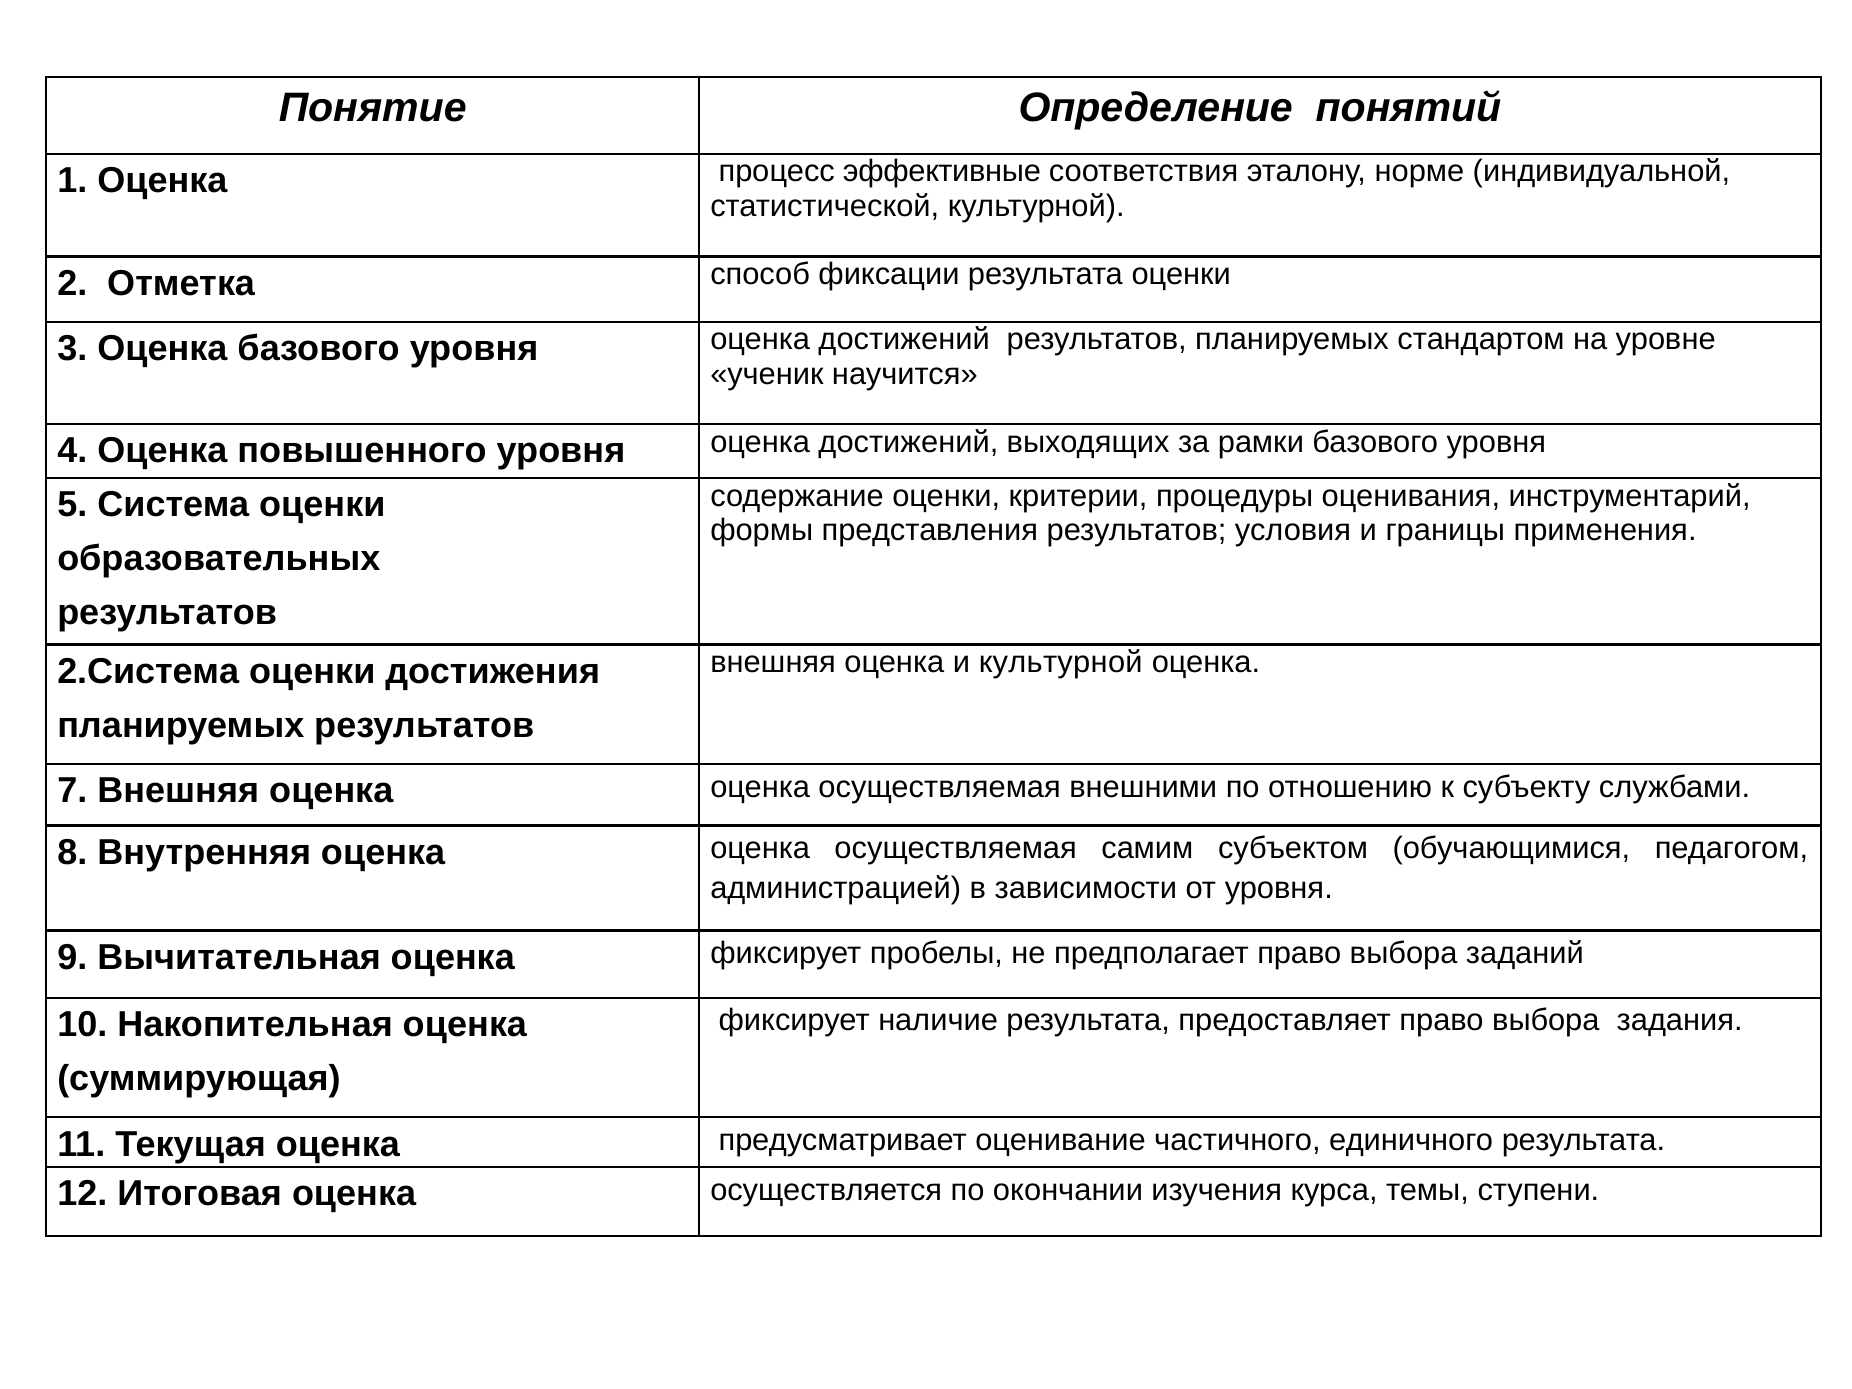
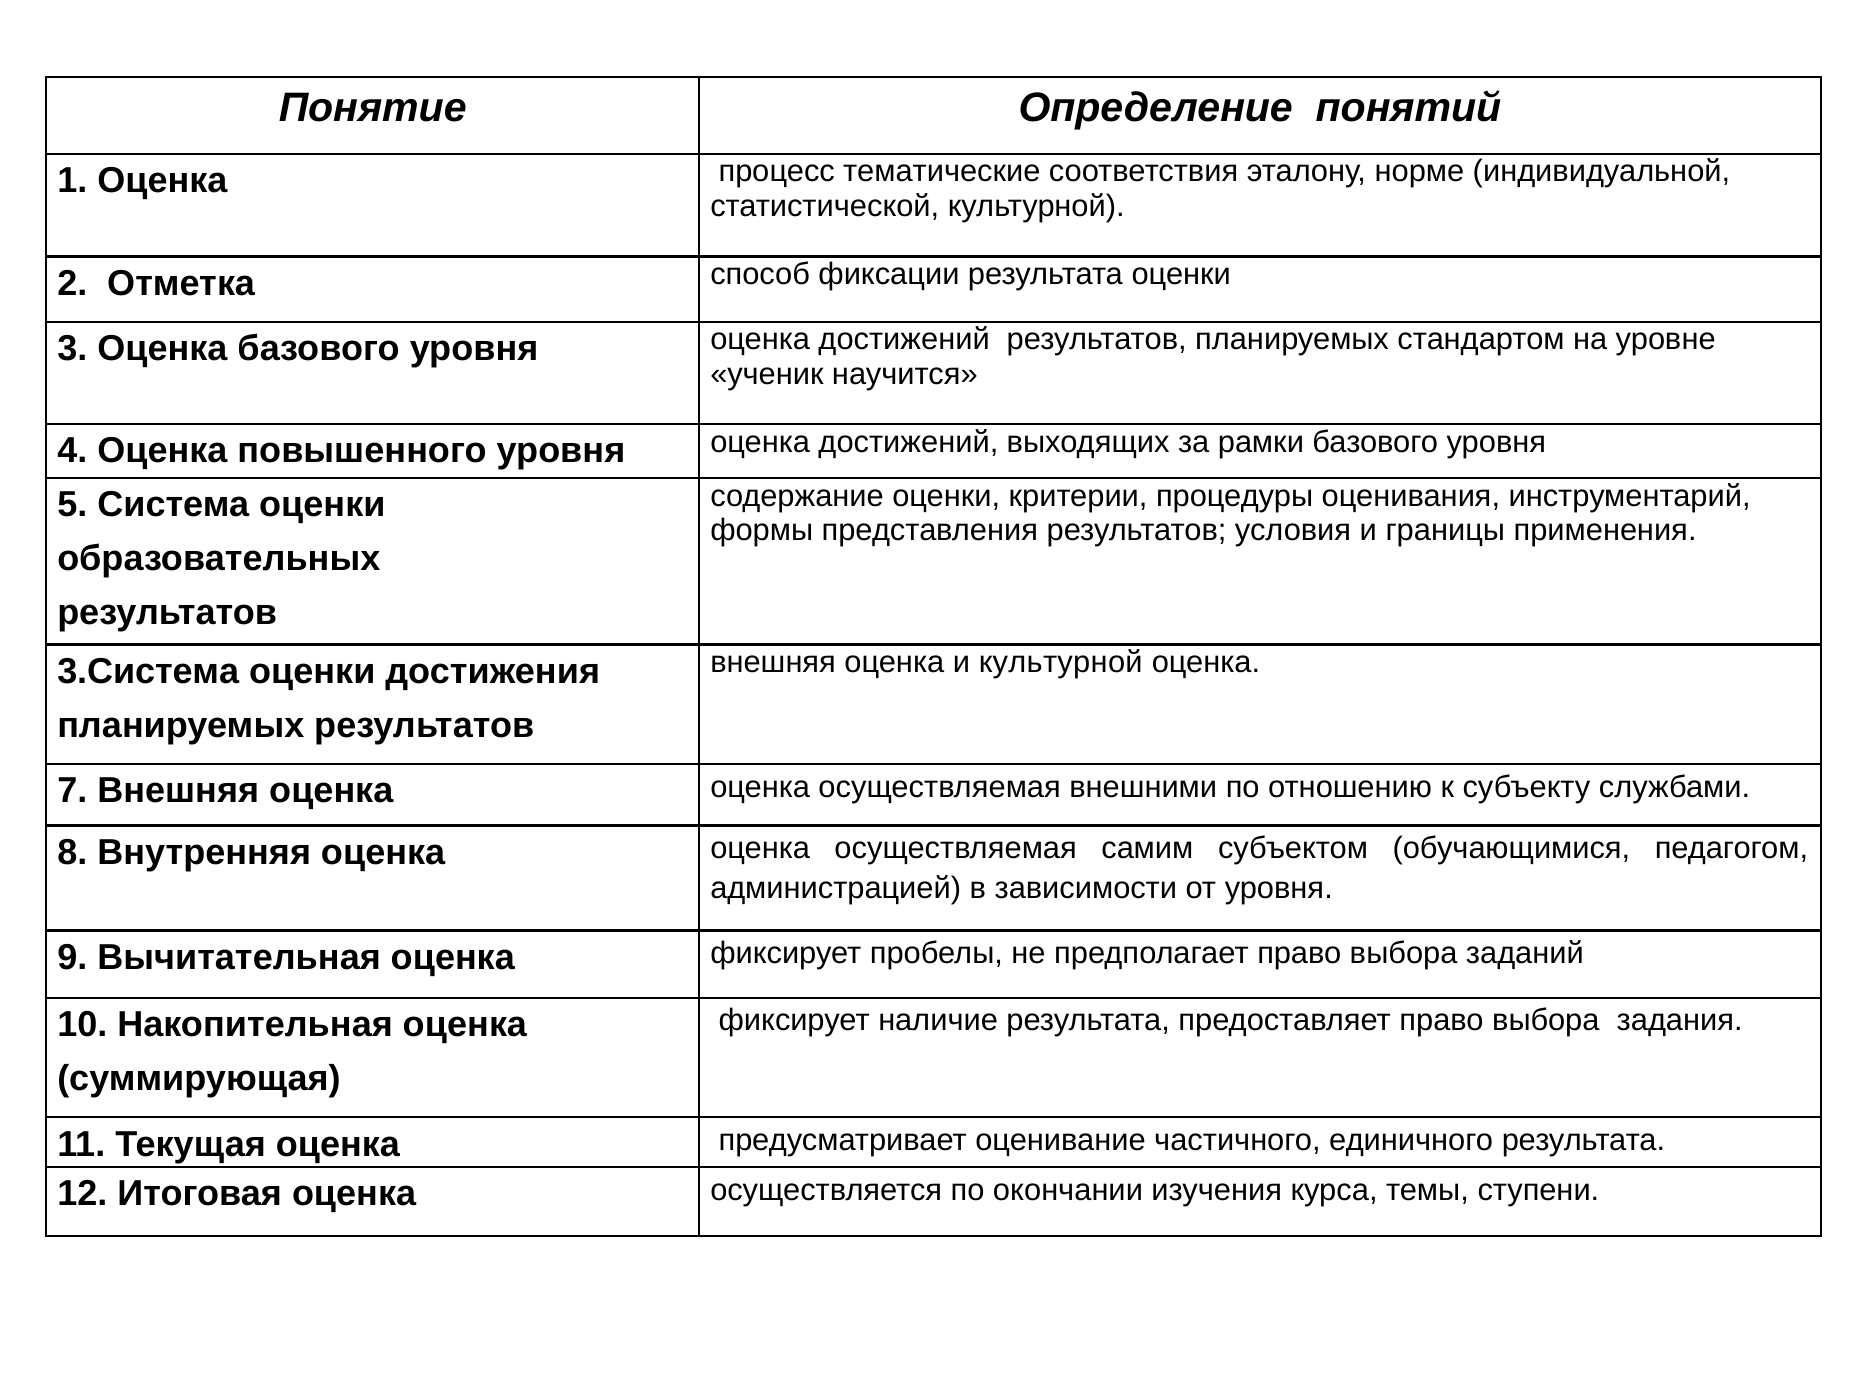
эффективные: эффективные -> тематические (942, 172)
2.Система: 2.Система -> 3.Система (148, 671)
